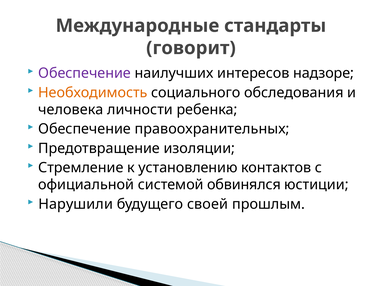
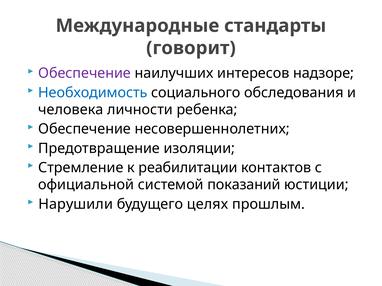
Необходимость colour: orange -> blue (93, 93)
правоохранительных: правоохранительных -> несовершеннолетних (212, 129)
установлению: установлению -> реабилитации (188, 168)
обвинялся: обвинялся -> показаний (244, 185)
своей: своей -> целях (208, 204)
